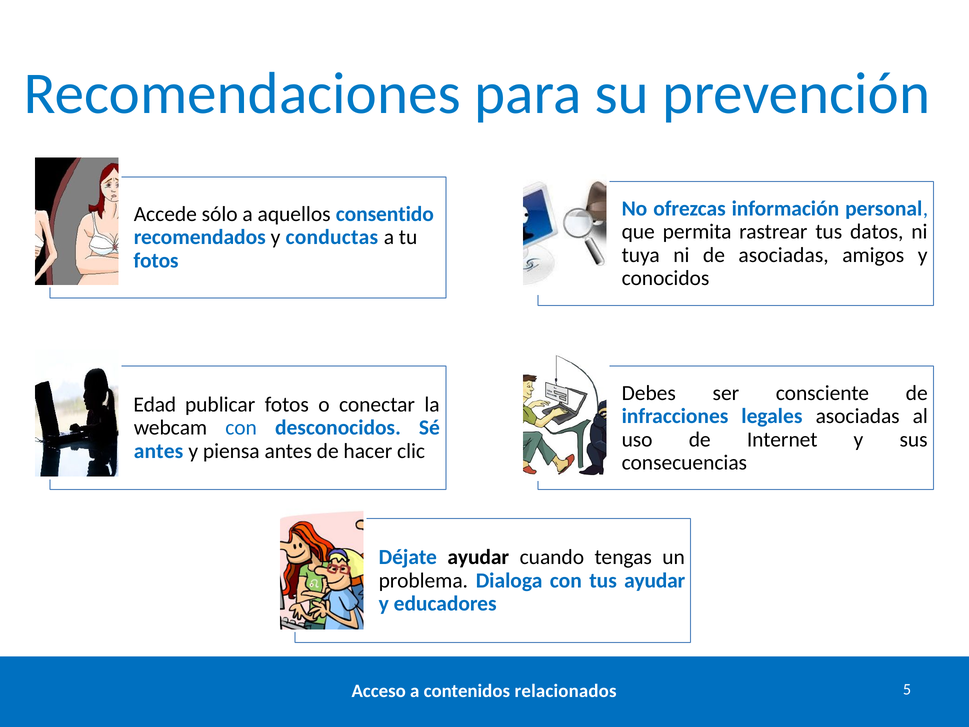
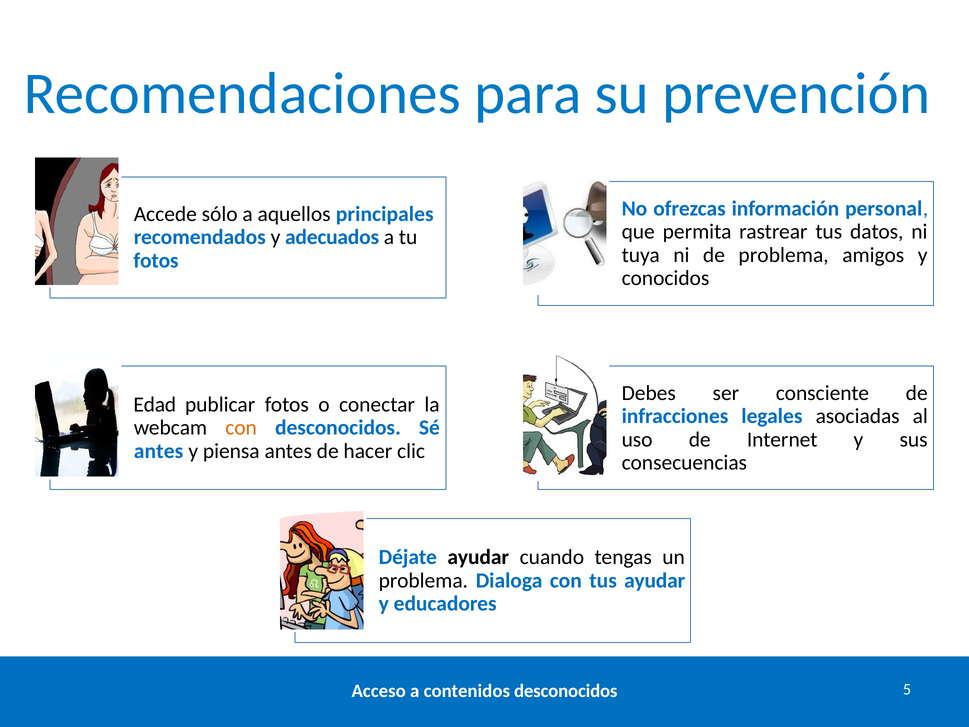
consentido: consentido -> principales (385, 214)
conductas: conductas -> adecuados (332, 237)
de asociadas: asociadas -> problema (784, 255)
con colour: blue -> orange (241, 428)
contenidos relacionados: relacionados -> desconocidos (566, 691)
